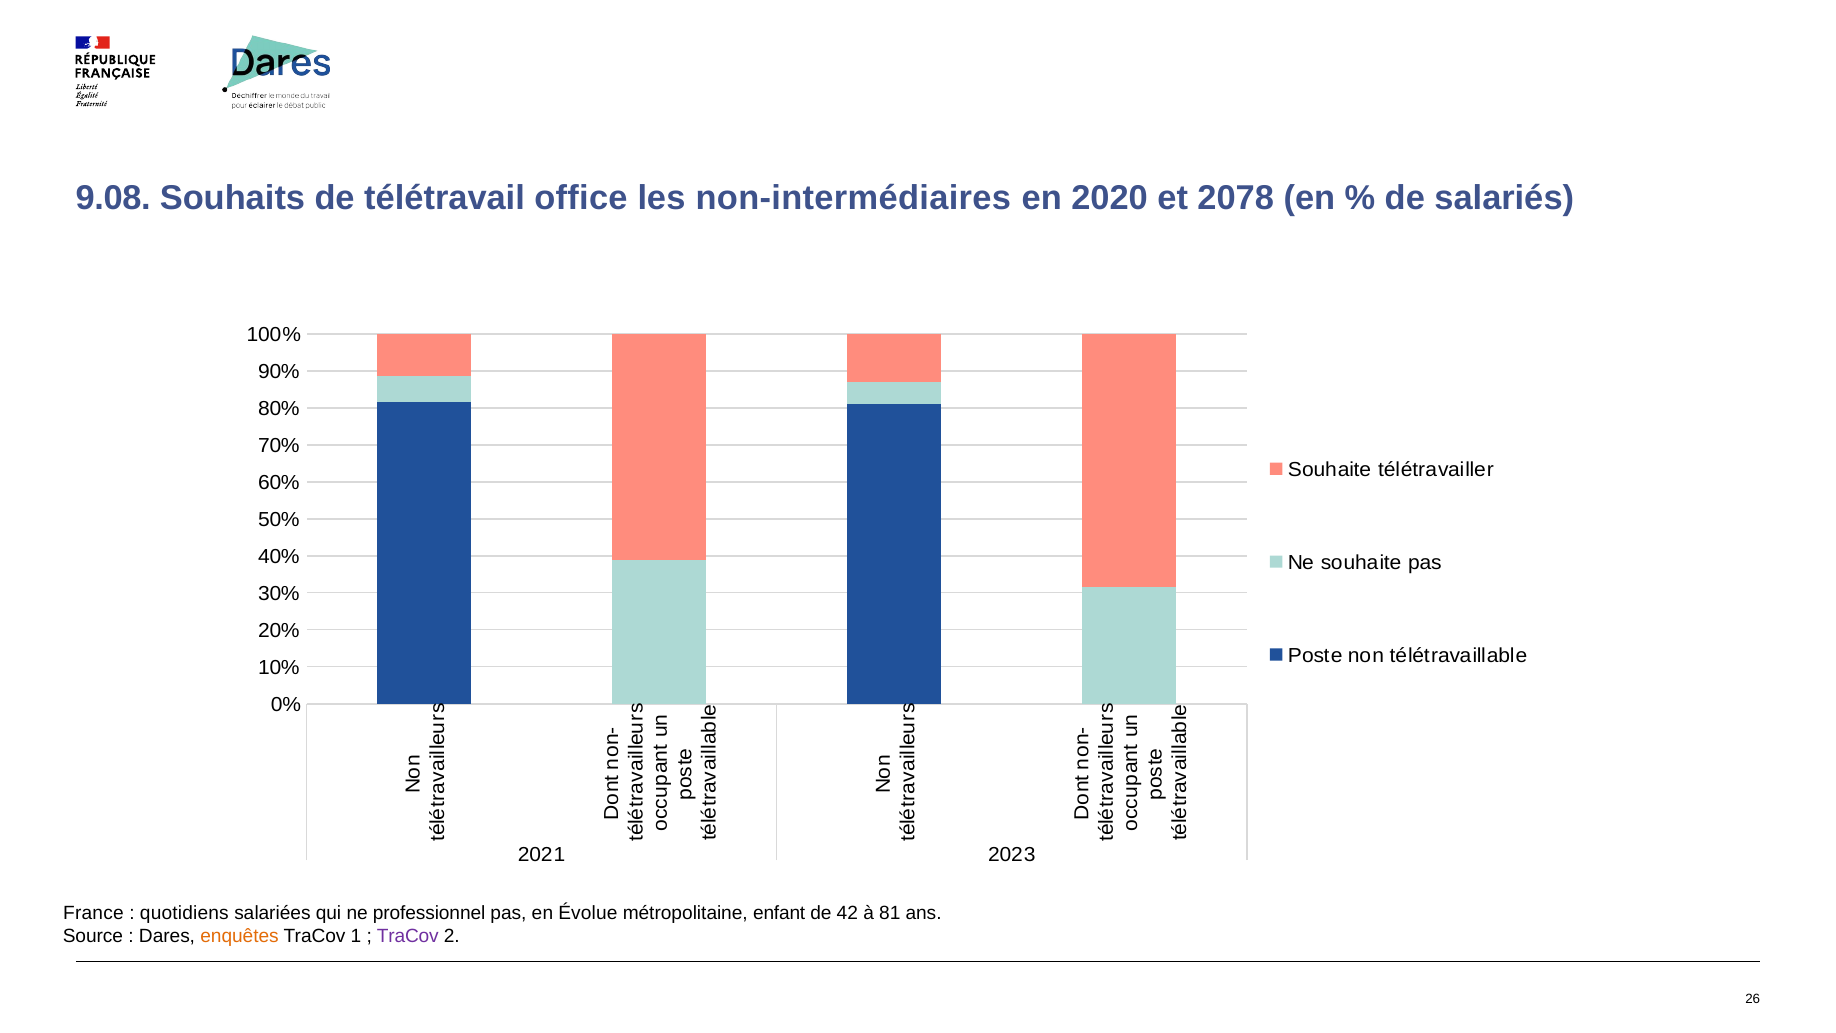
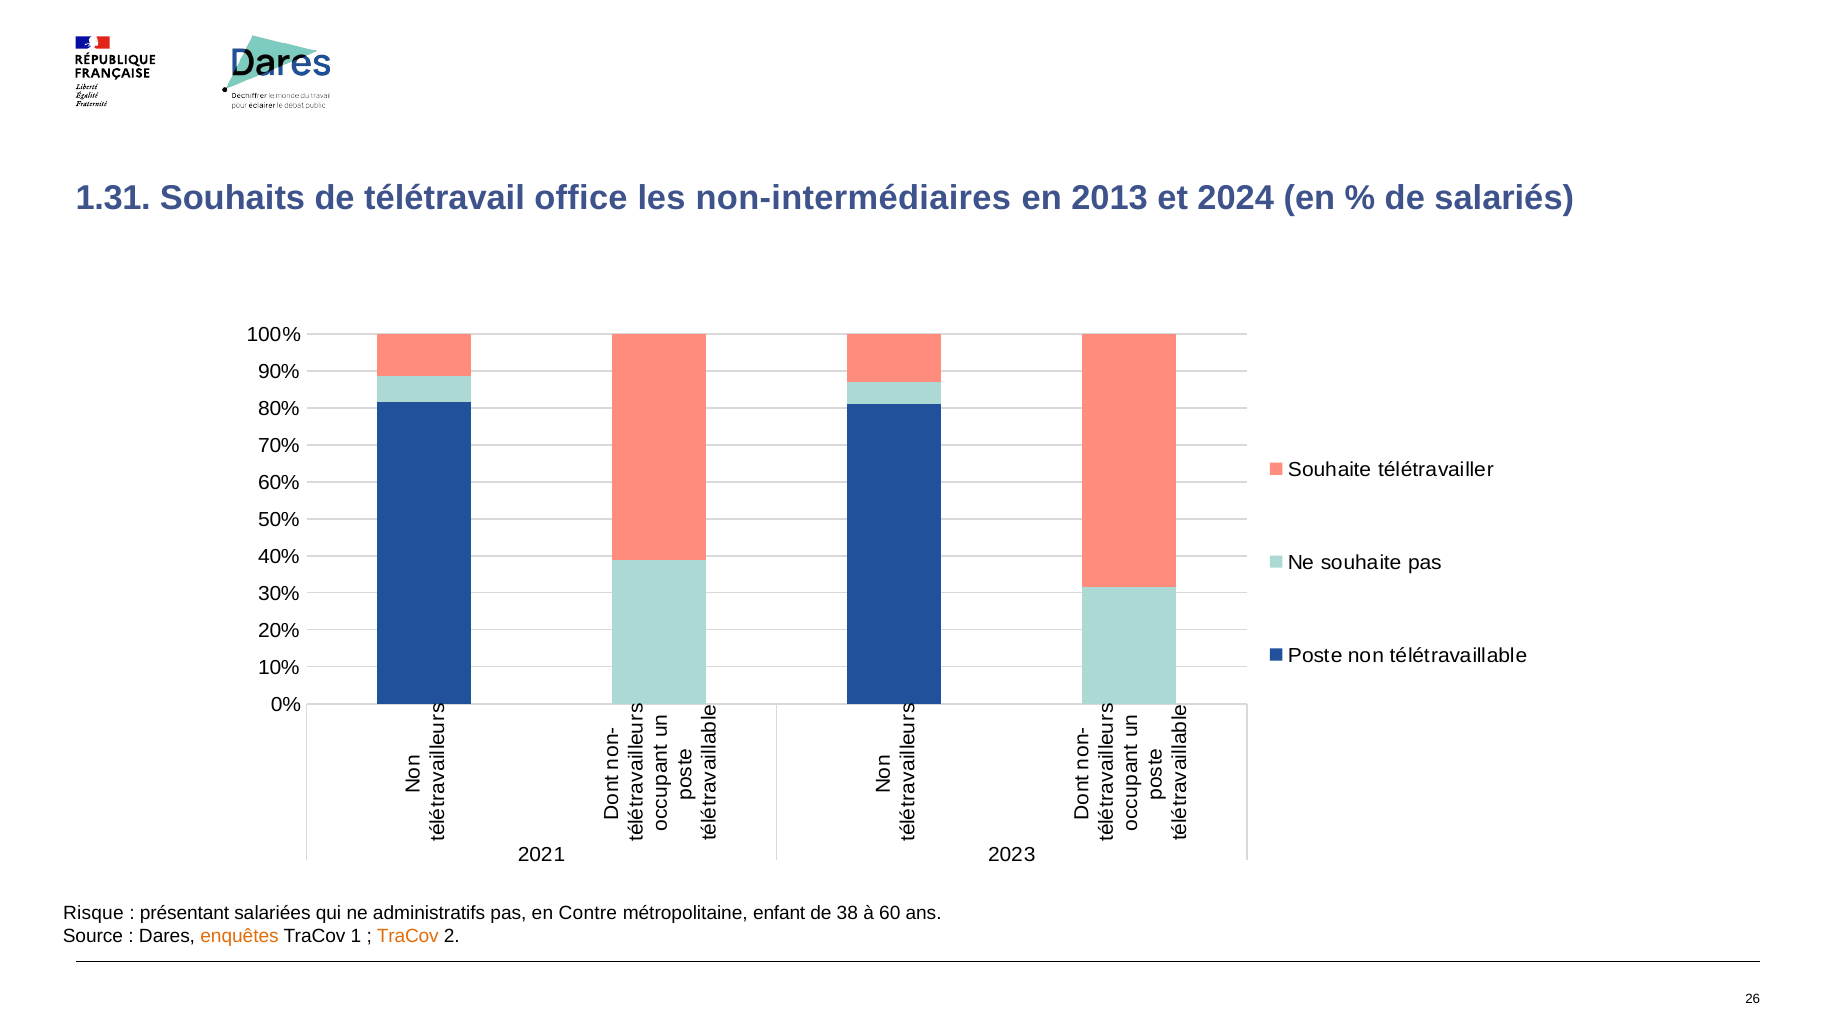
9.08: 9.08 -> 1.31 (113, 198)
2020: 2020 -> 2013 (1110, 198)
2078: 2078 -> 2024 (1236, 198)
France: France -> Risque (93, 913)
quotidiens: quotidiens -> présentant (185, 913)
professionnel: professionnel -> administratifs (429, 913)
Évolue: Évolue -> Contre (588, 913)
42: 42 -> 38 (847, 913)
81: 81 -> 60 (890, 913)
TraCov colour: purple -> orange (408, 936)
